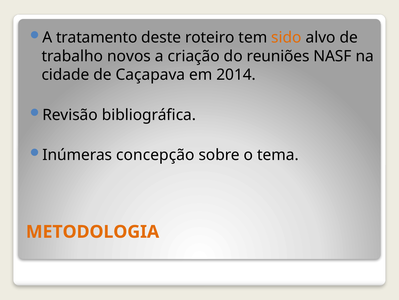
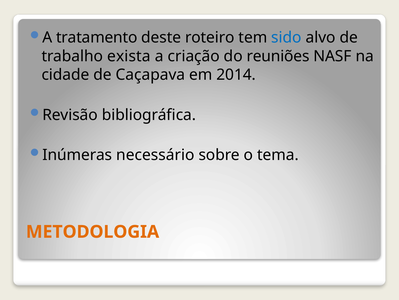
sido colour: orange -> blue (286, 37)
novos: novos -> exista (129, 56)
concepção: concepção -> necessário (155, 155)
